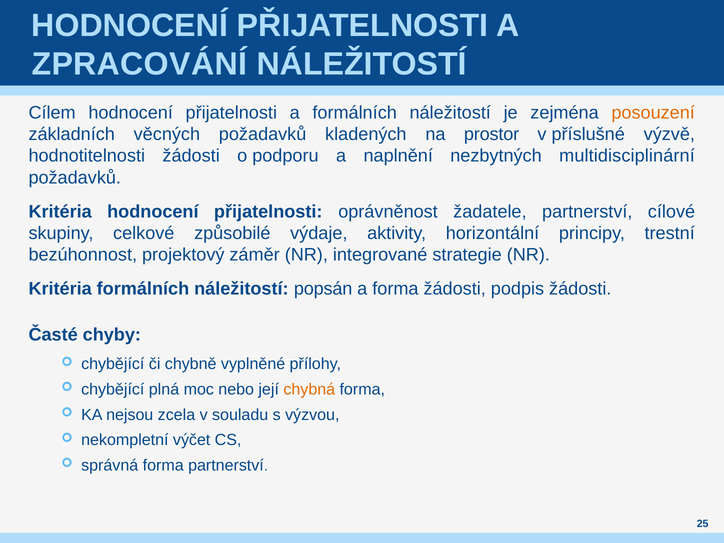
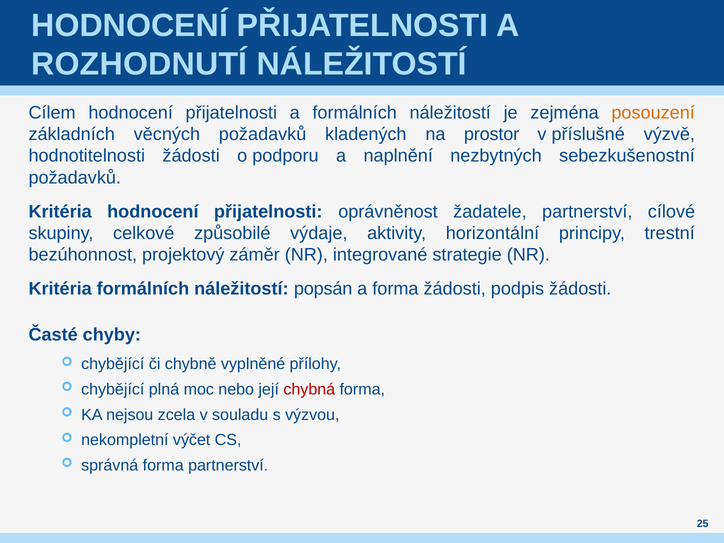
ZPRACOVÁNÍ: ZPRACOVÁNÍ -> ROZHODNUTÍ (139, 64)
multidisciplinární: multidisciplinární -> sebezkušenostní (627, 156)
chybná colour: orange -> red (309, 389)
